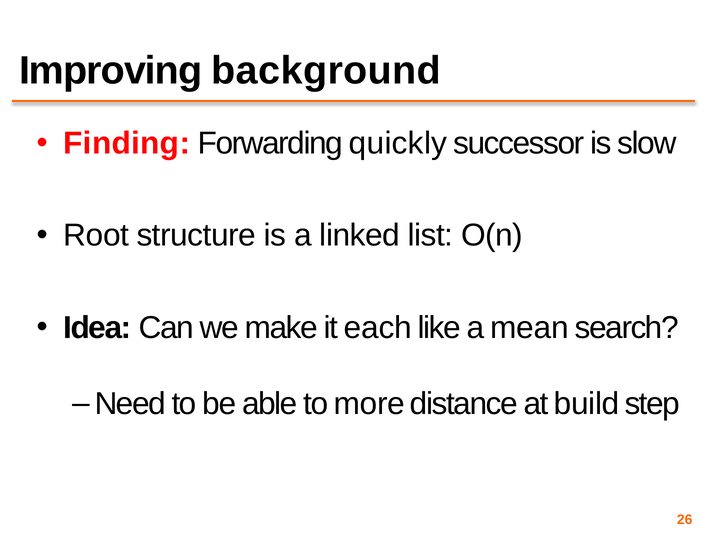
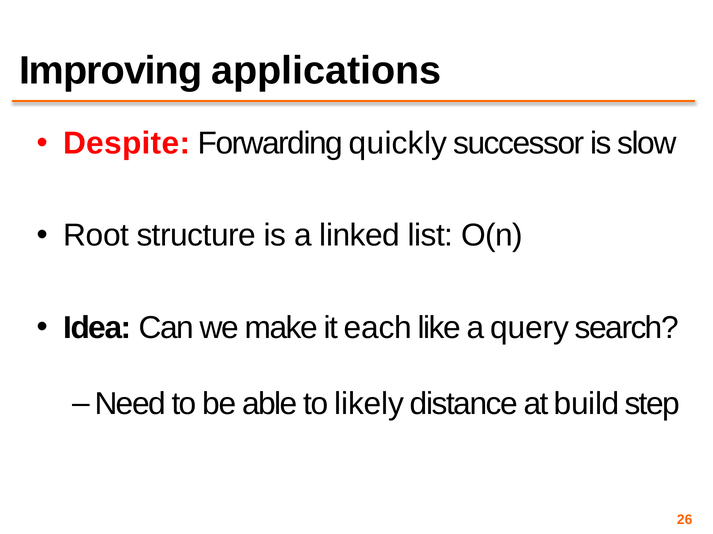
background: background -> applications (326, 71)
Finding: Finding -> Despite (127, 144)
mean: mean -> query (530, 328)
more: more -> likely (369, 404)
